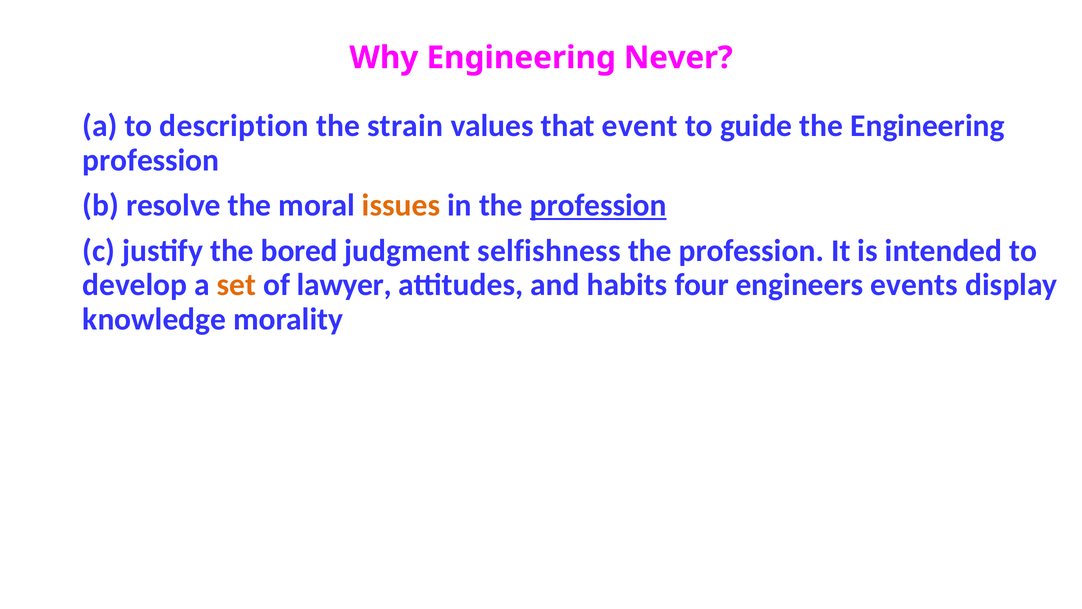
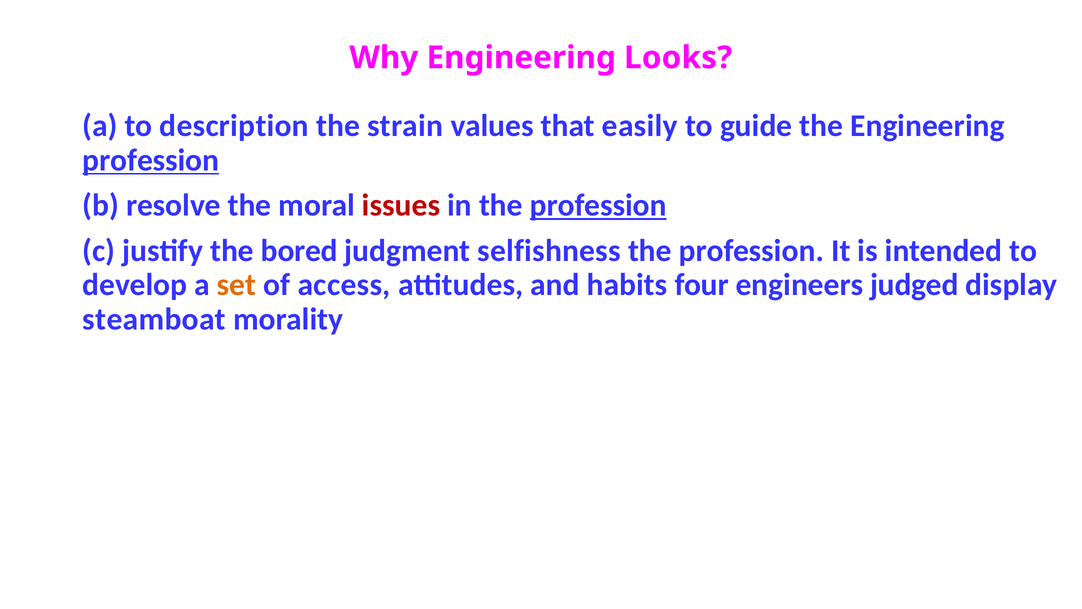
Never: Never -> Looks (678, 58)
event: event -> easily (640, 126)
profession underline: none -> present (151, 160)
issues colour: orange -> red (401, 205)
lawyer: lawyer -> access (344, 285)
events: events -> judged (914, 285)
knowledge: knowledge -> steamboat (154, 319)
